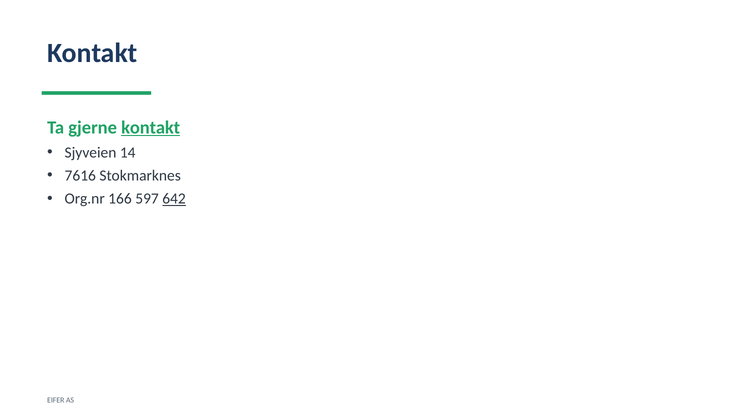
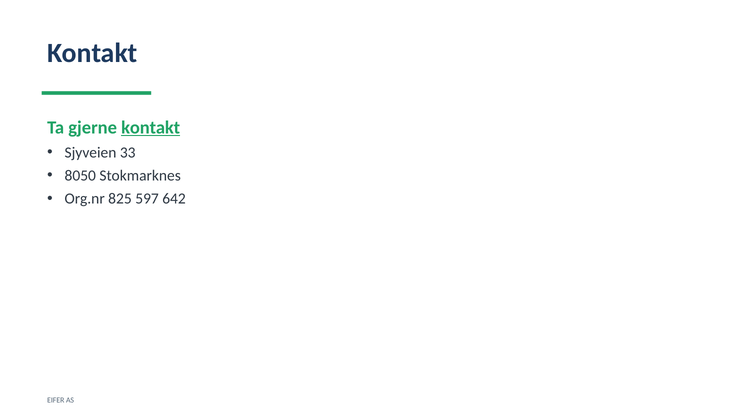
14: 14 -> 33 (128, 153)
7616: 7616 -> 8050 (80, 176)
166: 166 -> 825 (120, 199)
642 underline: present -> none (174, 199)
